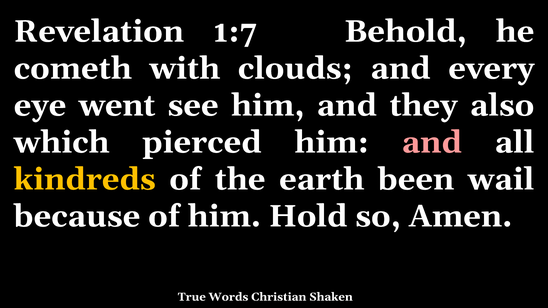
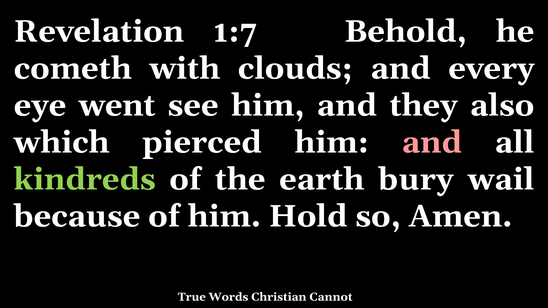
kindreds colour: yellow -> light green (85, 179)
been: been -> bury (416, 179)
Shaken: Shaken -> Cannot (331, 297)
